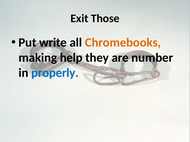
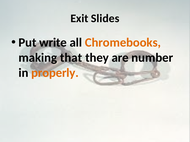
Those: Those -> Slides (105, 18)
help: help -> that (71, 58)
properly colour: blue -> orange (55, 73)
